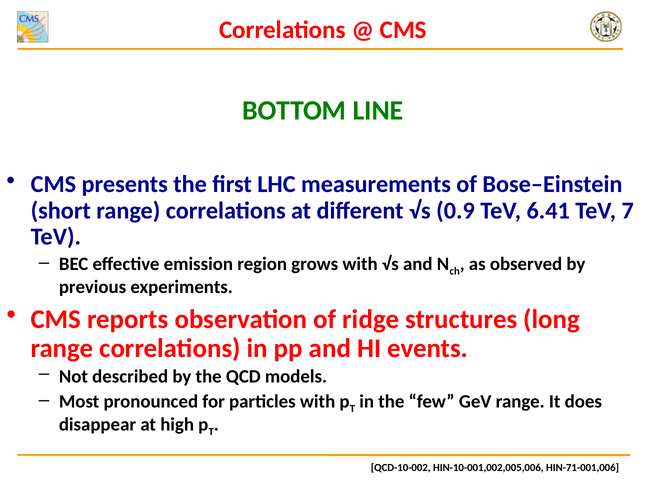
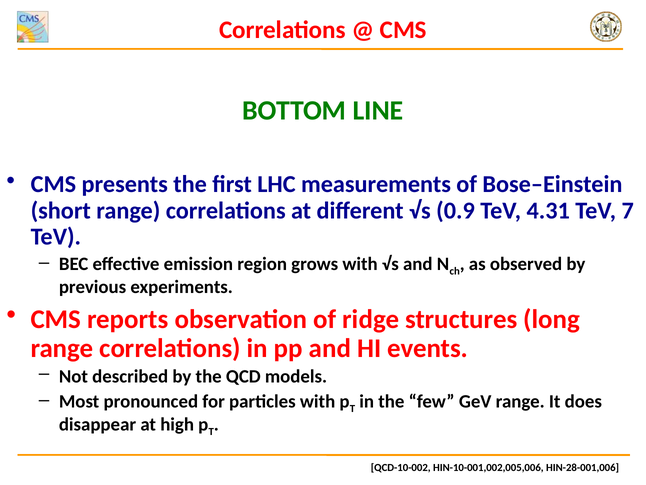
6.41: 6.41 -> 4.31 (548, 210)
HIN-71-001,006: HIN-71-001,006 -> HIN-28-001,006 (583, 467)
